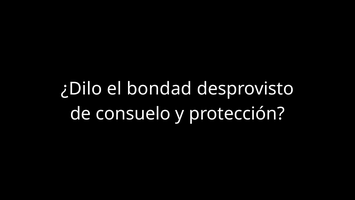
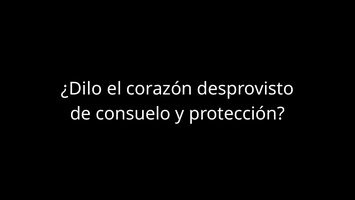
bondad: bondad -> corazón (159, 89)
